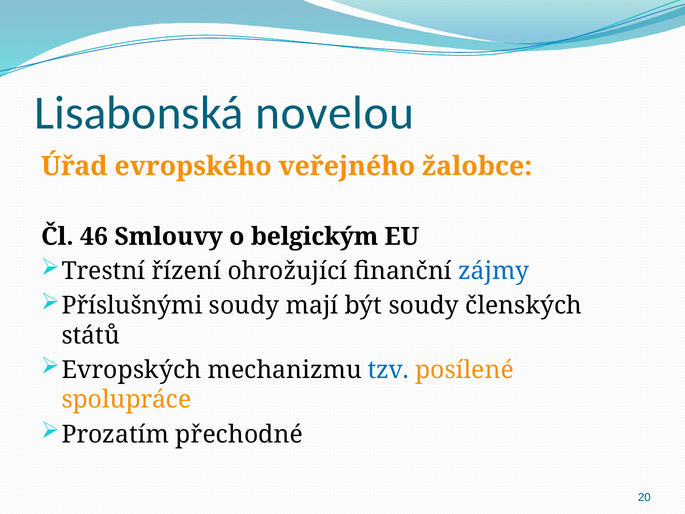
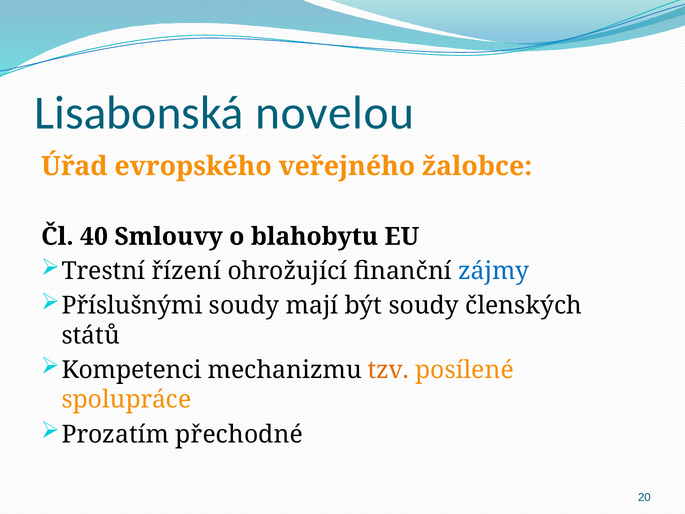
46: 46 -> 40 (94, 236)
belgickým: belgickým -> blahobytu (315, 236)
Evropských: Evropských -> Kompetenci (132, 370)
tzv colour: blue -> orange (388, 370)
